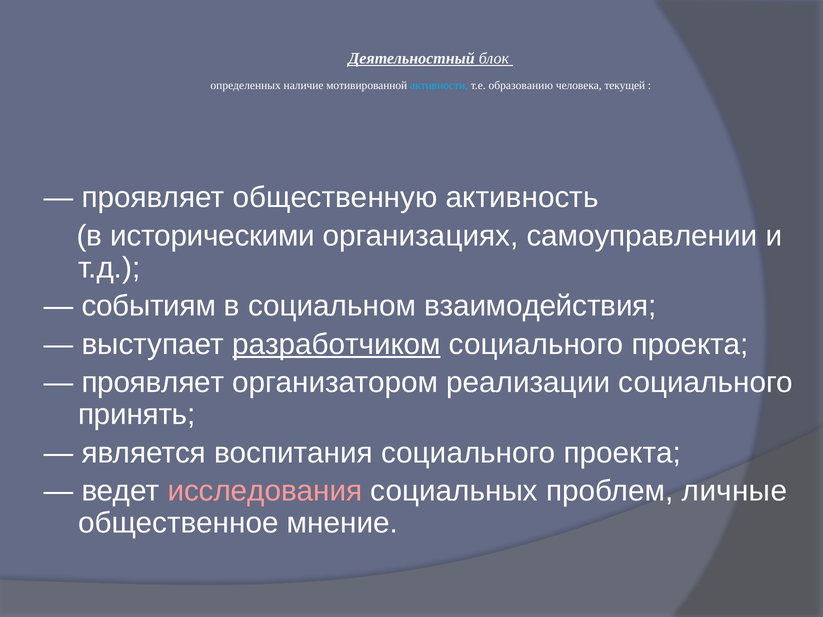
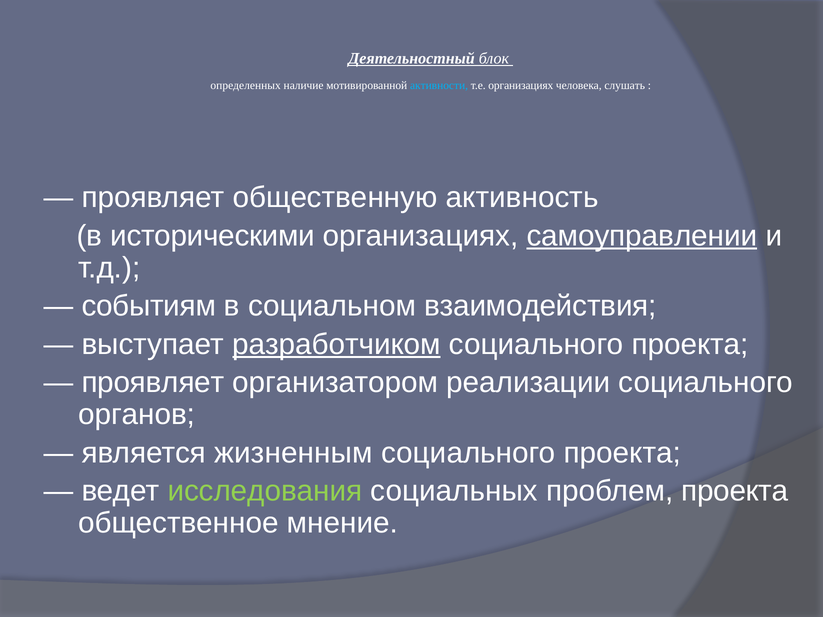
т.е образованию: образованию -> организациях (521, 86)
текущей: текущей -> слушать (625, 86)
самоуправлении underline: none -> present (642, 236)
принять: принять -> органов (137, 415)
воспитания: воспитания -> жизненным (294, 453)
исследования colour: pink -> light green (265, 491)
проблем личные: личные -> проекта (735, 491)
